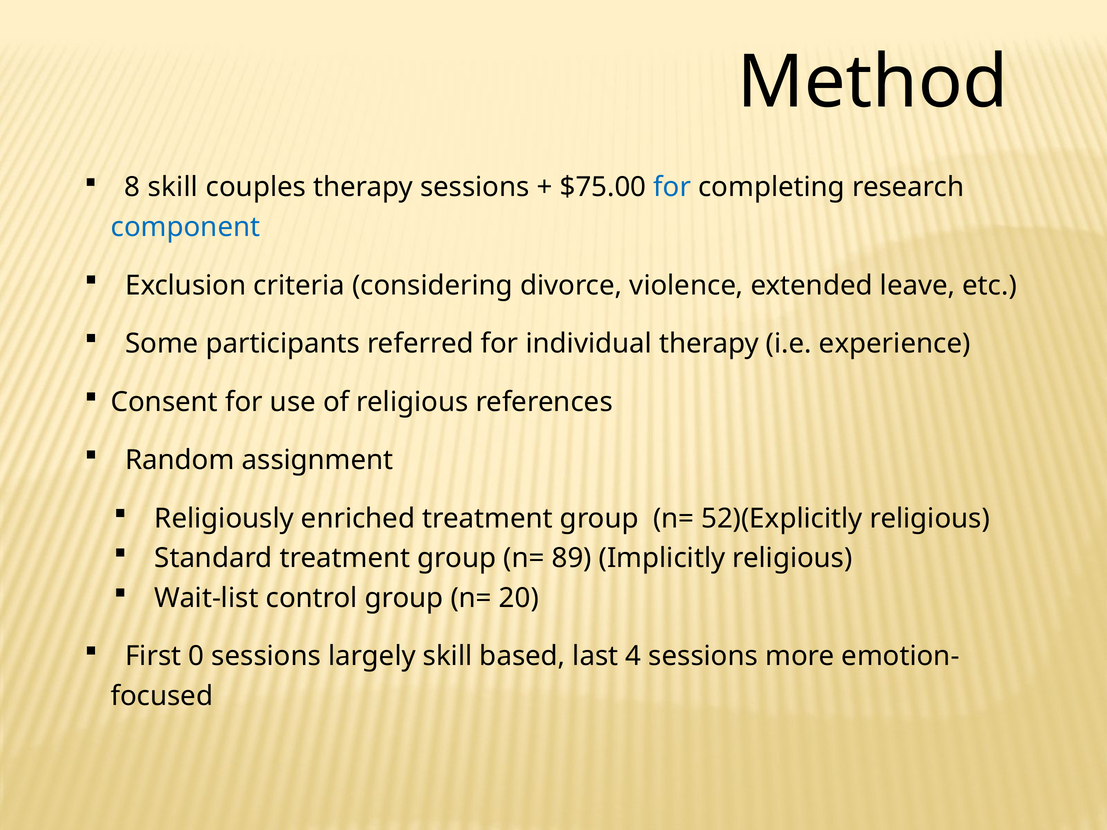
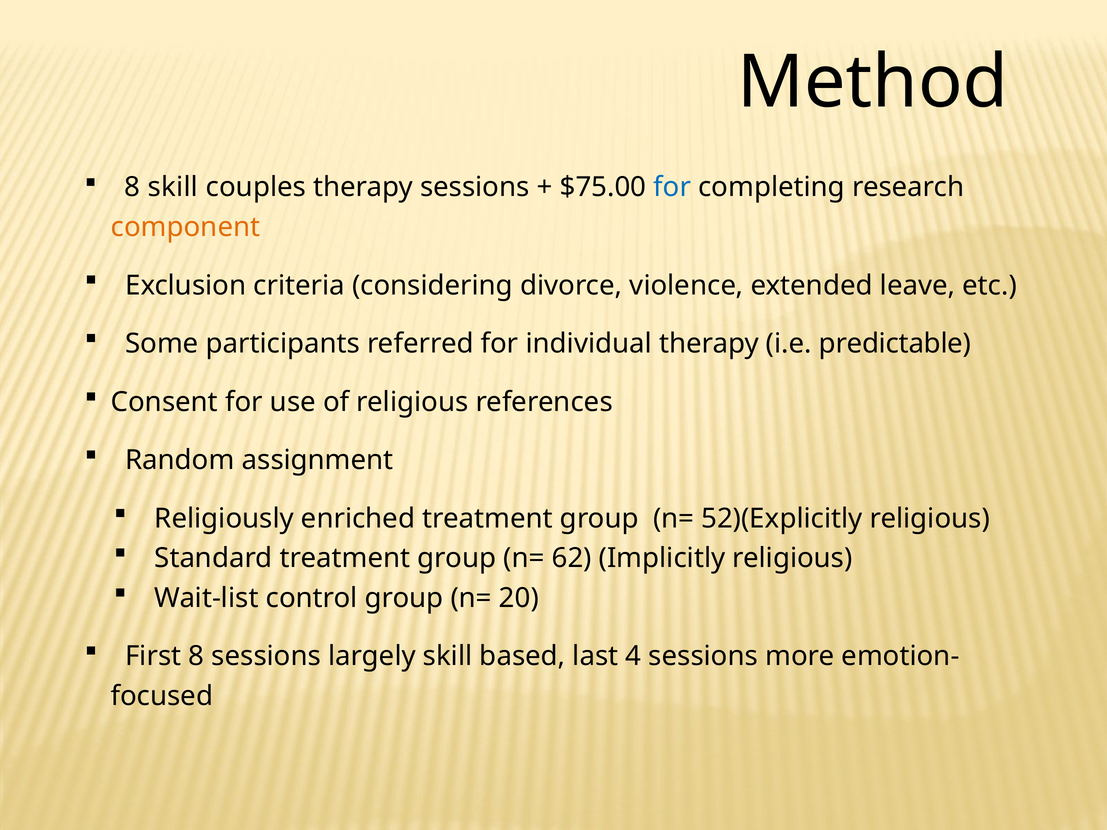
component colour: blue -> orange (186, 227)
experience: experience -> predictable (895, 344)
89: 89 -> 62 (572, 558)
First 0: 0 -> 8 (196, 657)
